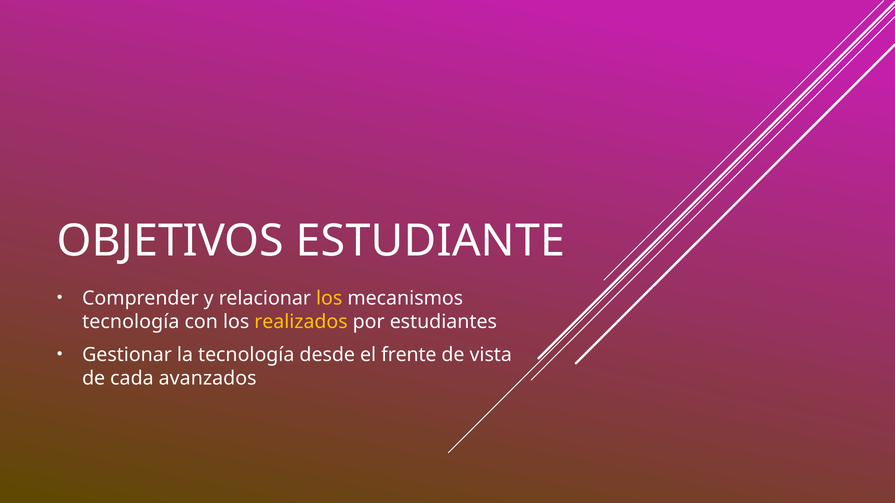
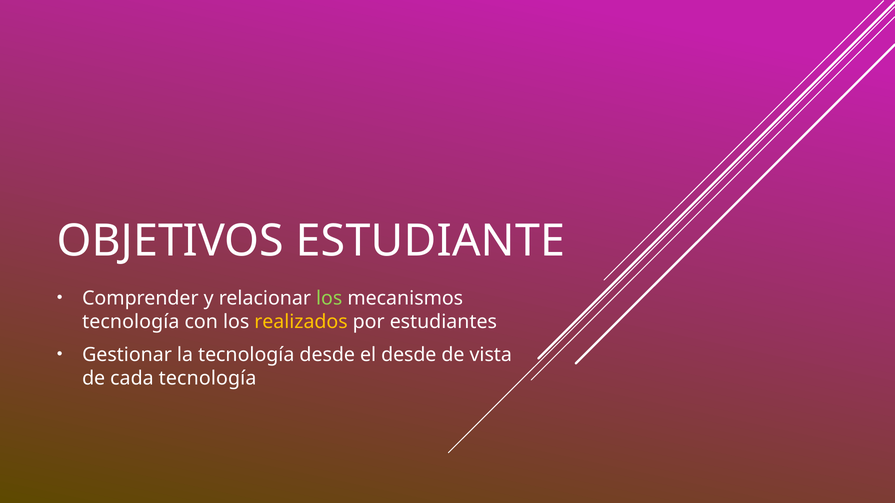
los colour: yellow -> light green (329, 299)
el frente: frente -> desde (409, 355)
cada avanzados: avanzados -> tecnología (208, 379)
